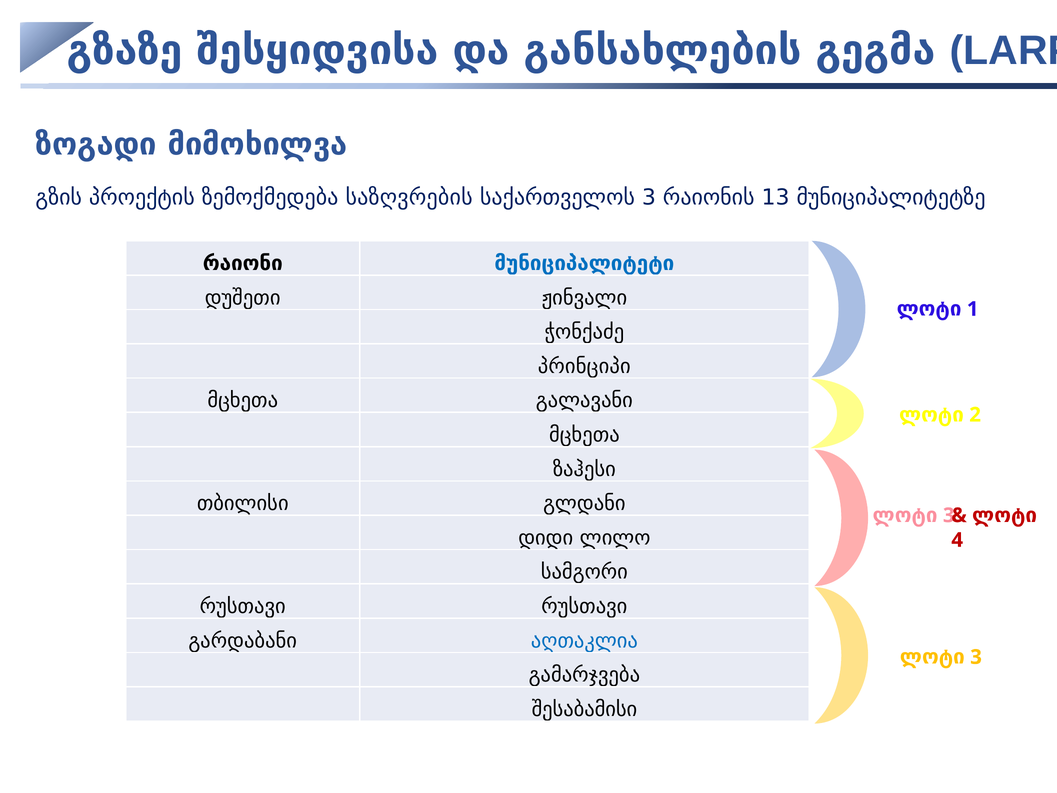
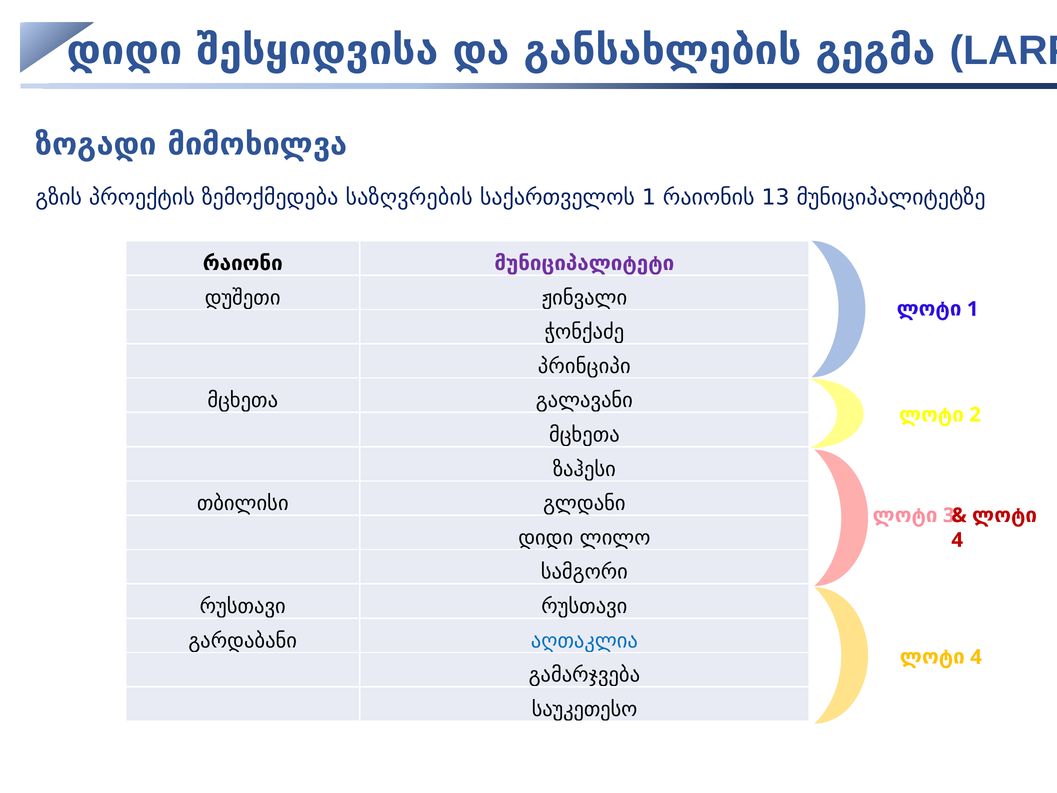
გზაზე: გზაზე -> დიდი (125, 51)
საქართველოს 3: 3 -> 1 (649, 198)
მუნიციპალიტეტი colour: blue -> purple (584, 263)
3: 3 -> 4 (976, 657)
შესაბამისი: შესაბამისი -> საუკეთესო (584, 709)
